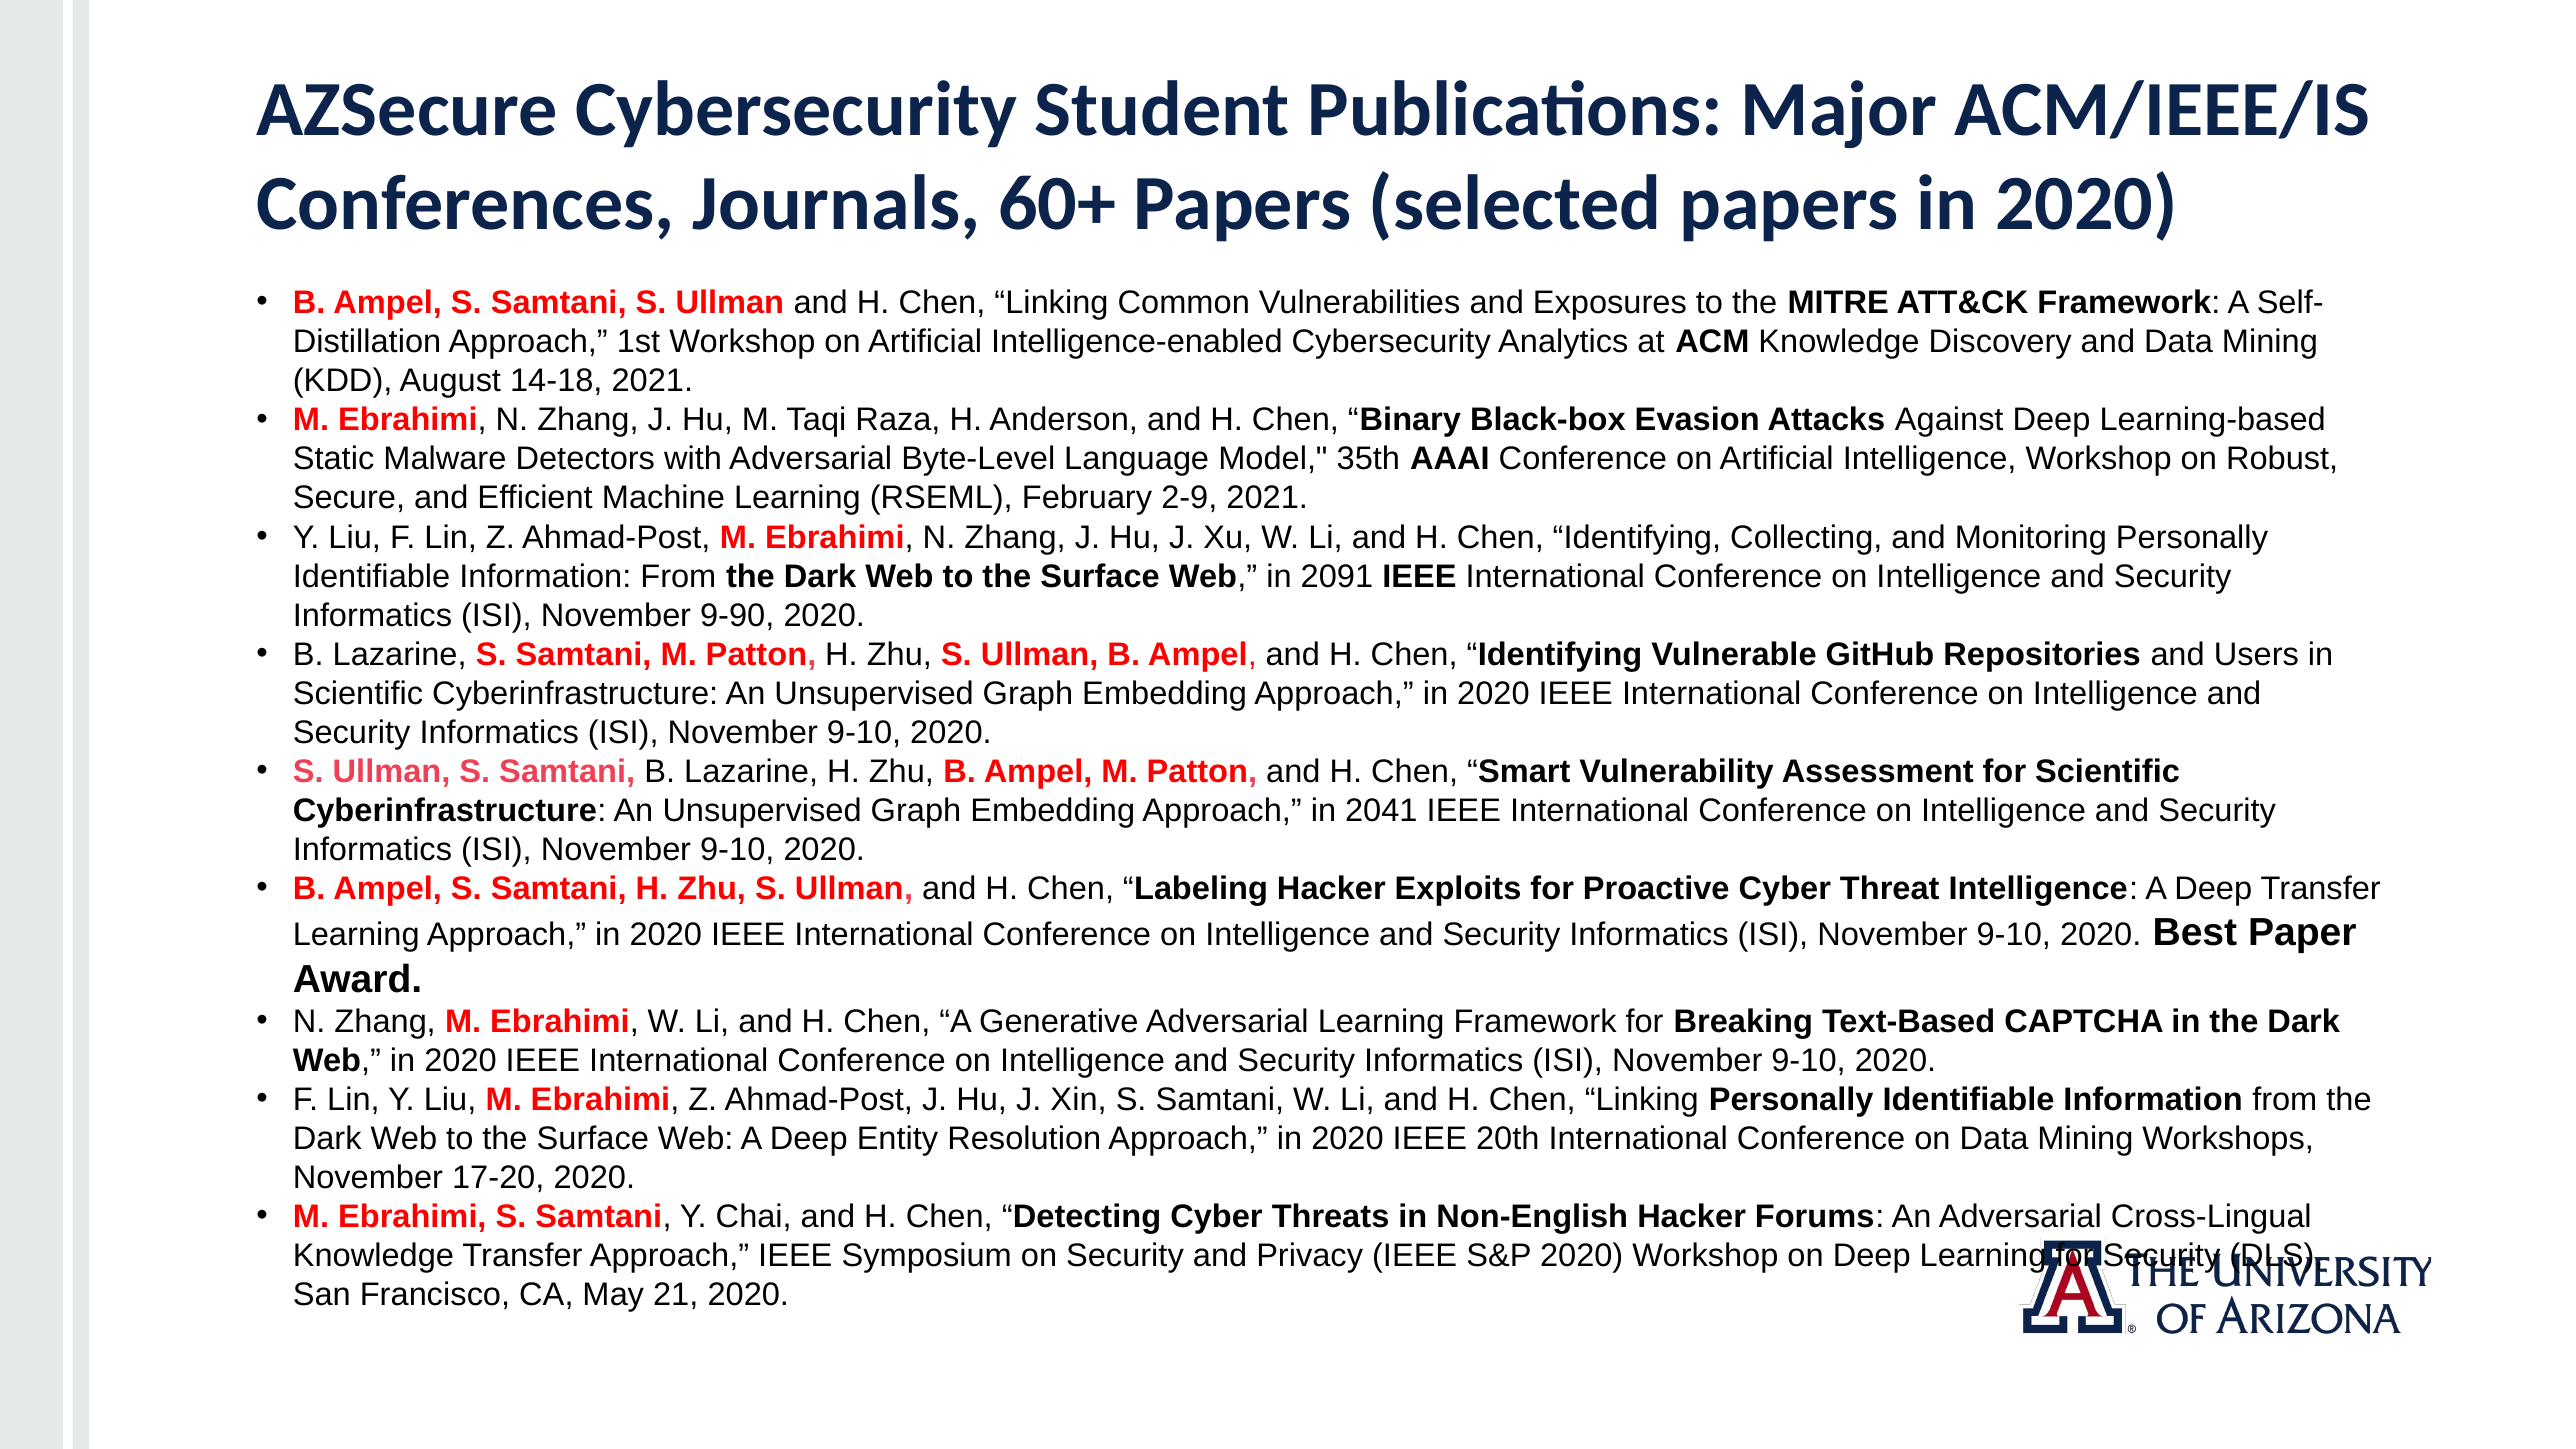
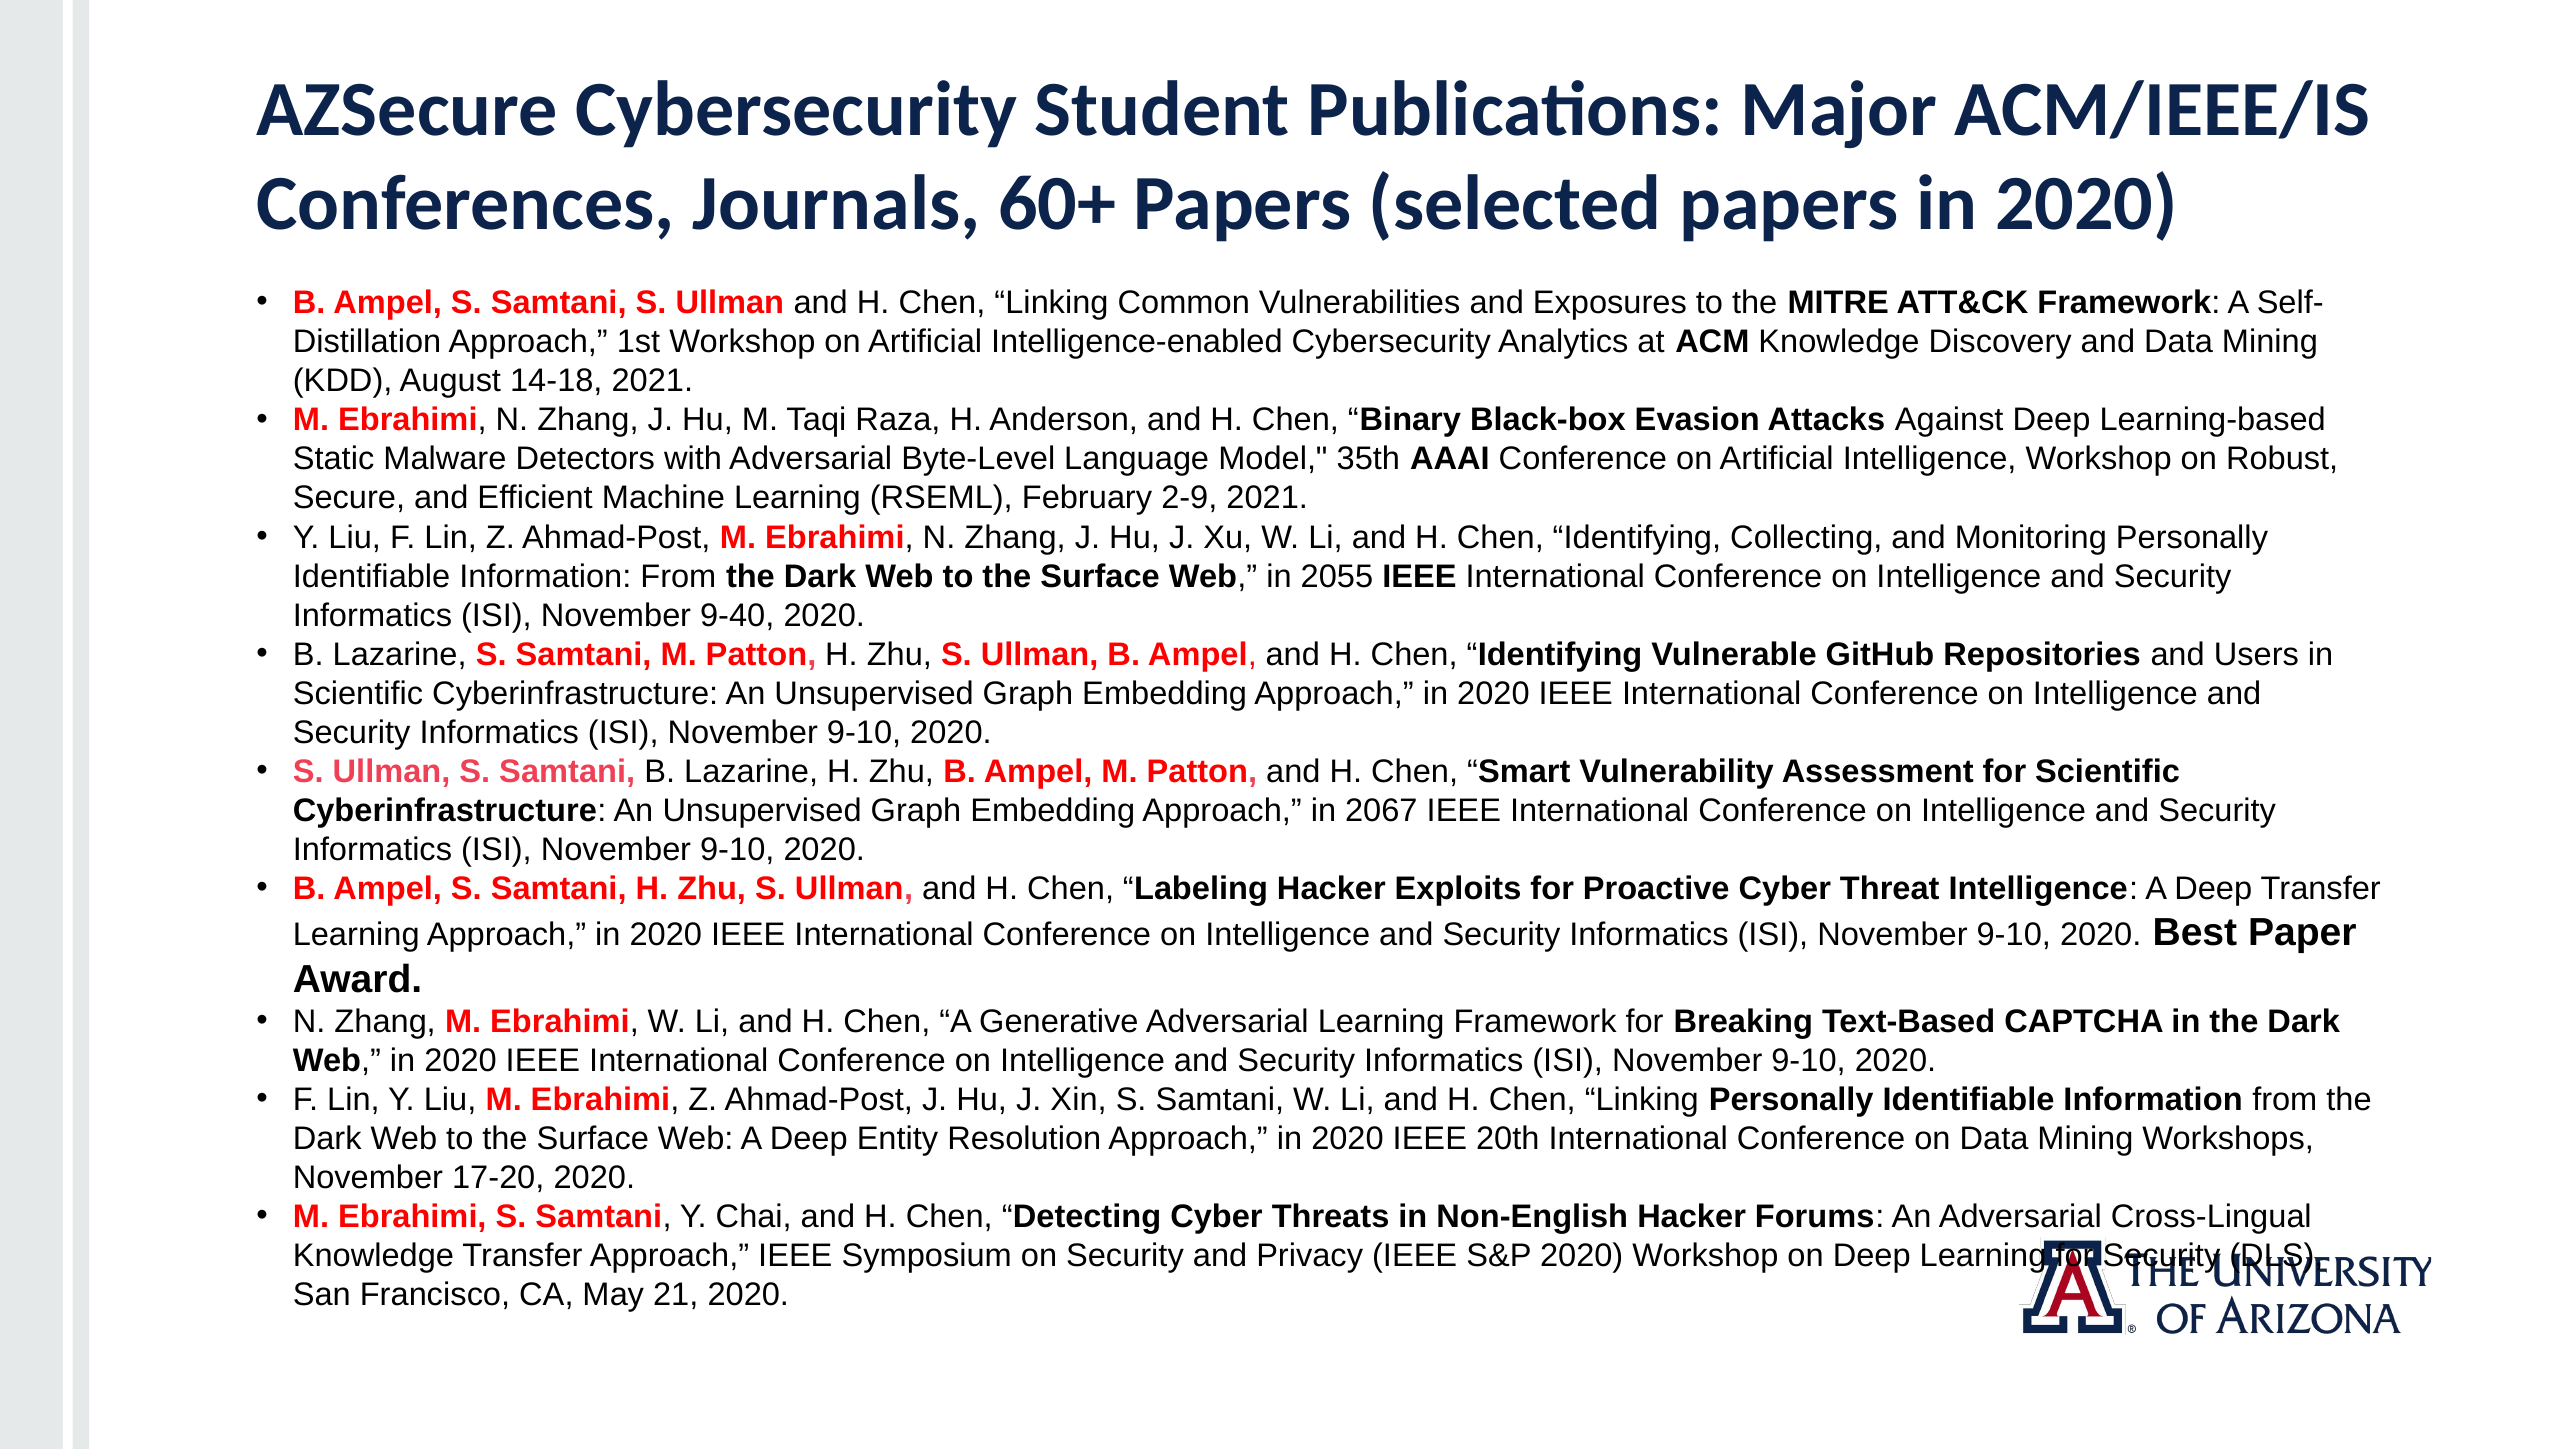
2091: 2091 -> 2055 (1337, 576)
9-90: 9-90 -> 9-40 (737, 615)
2041: 2041 -> 2067 (1381, 811)
